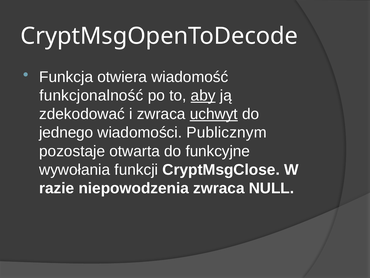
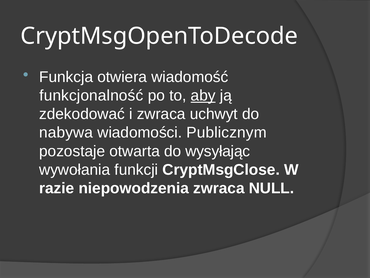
uchwyt underline: present -> none (214, 114)
jednego: jednego -> nabywa (66, 132)
funkcyjne: funkcyjne -> wysyłając (218, 151)
